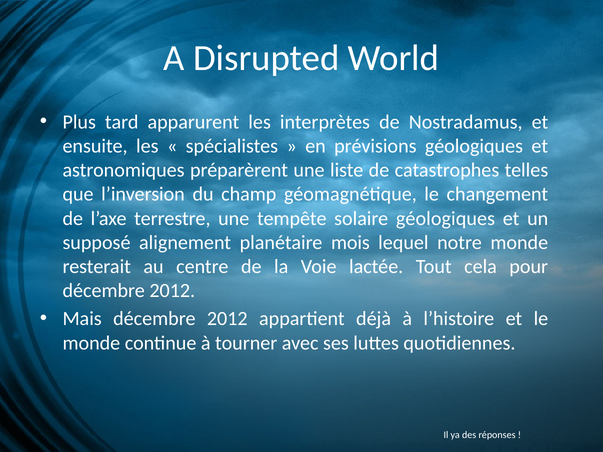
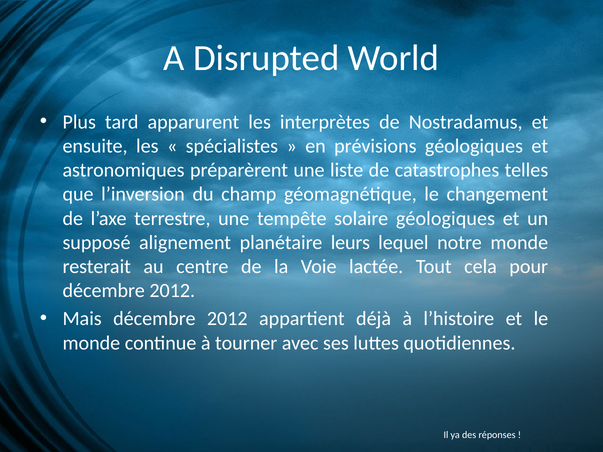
mois: mois -> leurs (350, 243)
